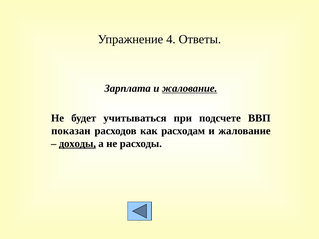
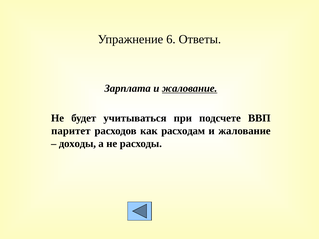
4: 4 -> 6 (171, 39)
показан: показан -> паритет (71, 131)
доходы underline: present -> none (77, 144)
